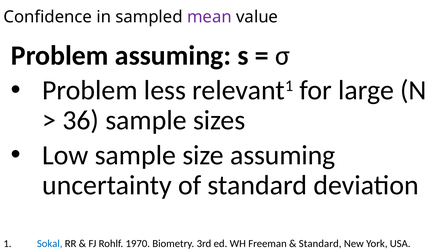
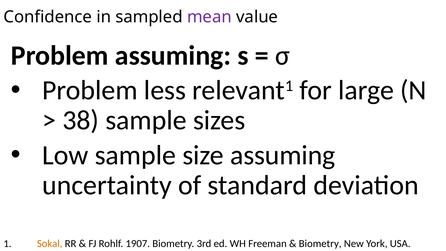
36: 36 -> 38 (81, 120)
Sokal colour: blue -> orange (50, 244)
1970: 1970 -> 1907 (138, 244)
Standard: Standard -> Biometry (320, 244)
